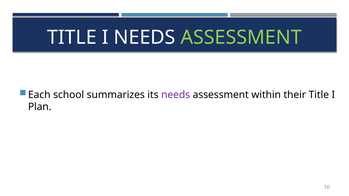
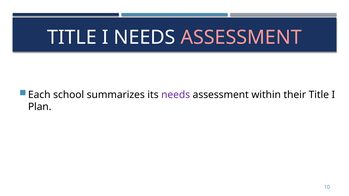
ASSESSMENT colour: light green -> pink (241, 37)
